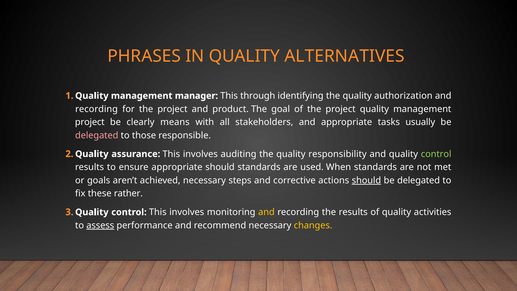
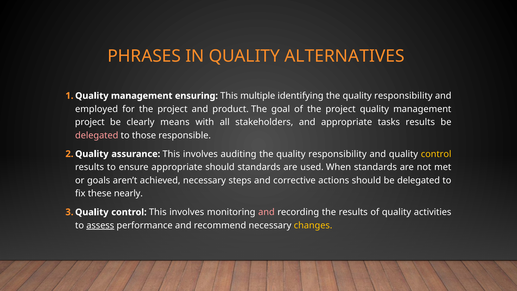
manager: manager -> ensuring (196, 96)
through: through -> multiple (258, 96)
identifying the quality authorization: authorization -> responsibility (403, 96)
recording: recording -> employed (97, 109)
tasks usually: usually -> results (420, 122)
control colour: light green -> yellow (436, 154)
should underline: present -> none (366, 180)
rather: rather -> nearly (128, 193)
and colour: yellow -> pink (266, 212)
